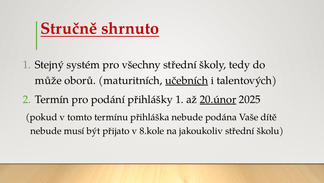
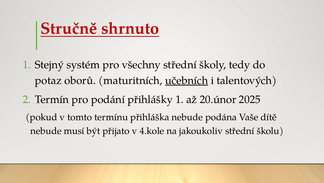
může: může -> potaz (48, 80)
20.únor underline: present -> none (218, 99)
8.kole: 8.kole -> 4.kole (152, 130)
